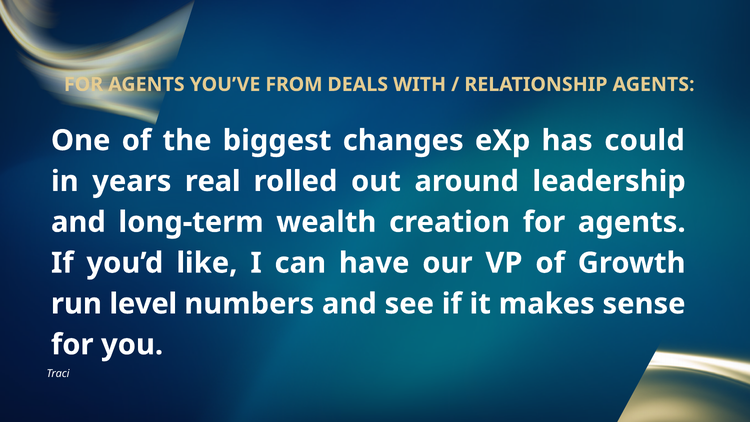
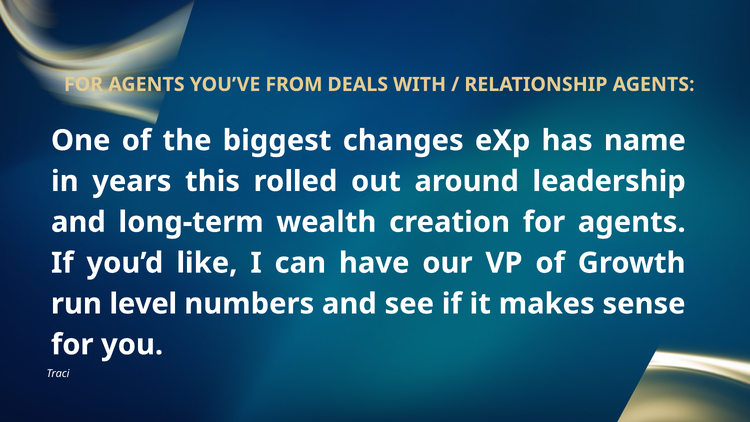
could: could -> name (645, 140)
real: real -> this (212, 181)
